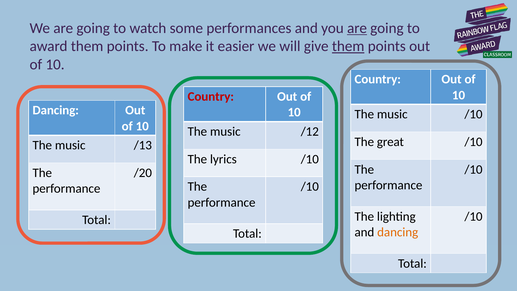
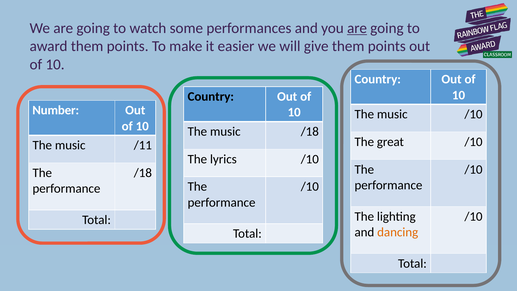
them underline: present -> none (348, 46)
Country colour: red -> black (211, 97)
Dancing: Dancing -> Number (56, 110)
music /12: /12 -> /18 (310, 131)
/13: /13 -> /11 (143, 145)
/20: /20 -> /18 (143, 173)
